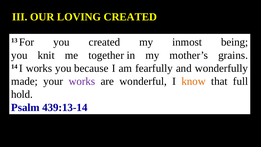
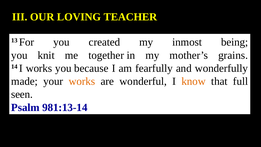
LOVING CREATED: CREATED -> TEACHER (130, 17)
works colour: purple -> orange (82, 81)
hold: hold -> seen (22, 94)
439:13-14: 439:13-14 -> 981:13-14 (65, 107)
